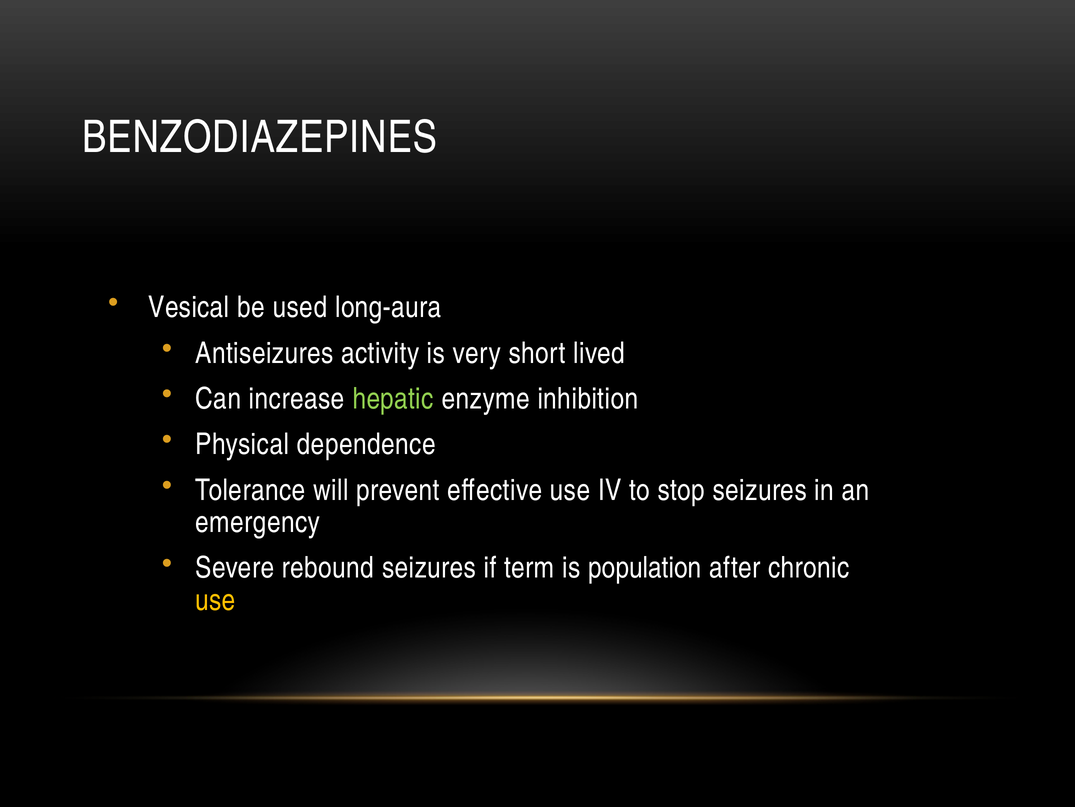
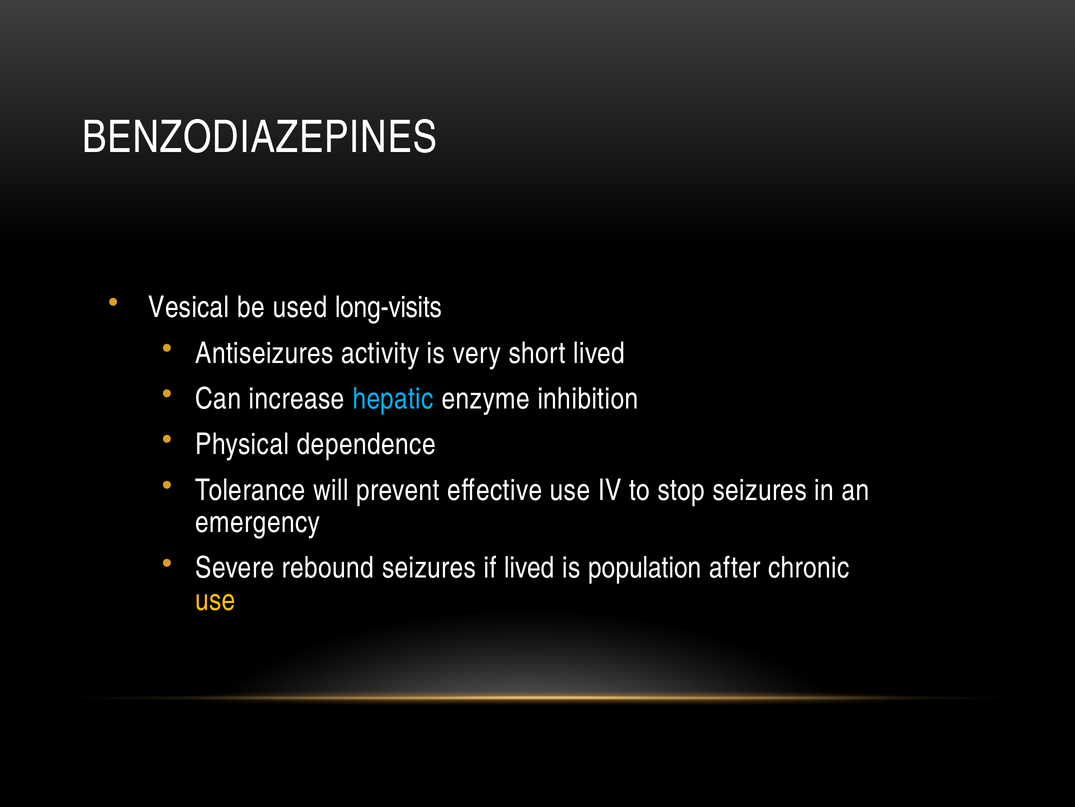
long-aura: long-aura -> long-visits (388, 307)
hepatic colour: light green -> light blue (393, 398)
if term: term -> lived (529, 568)
